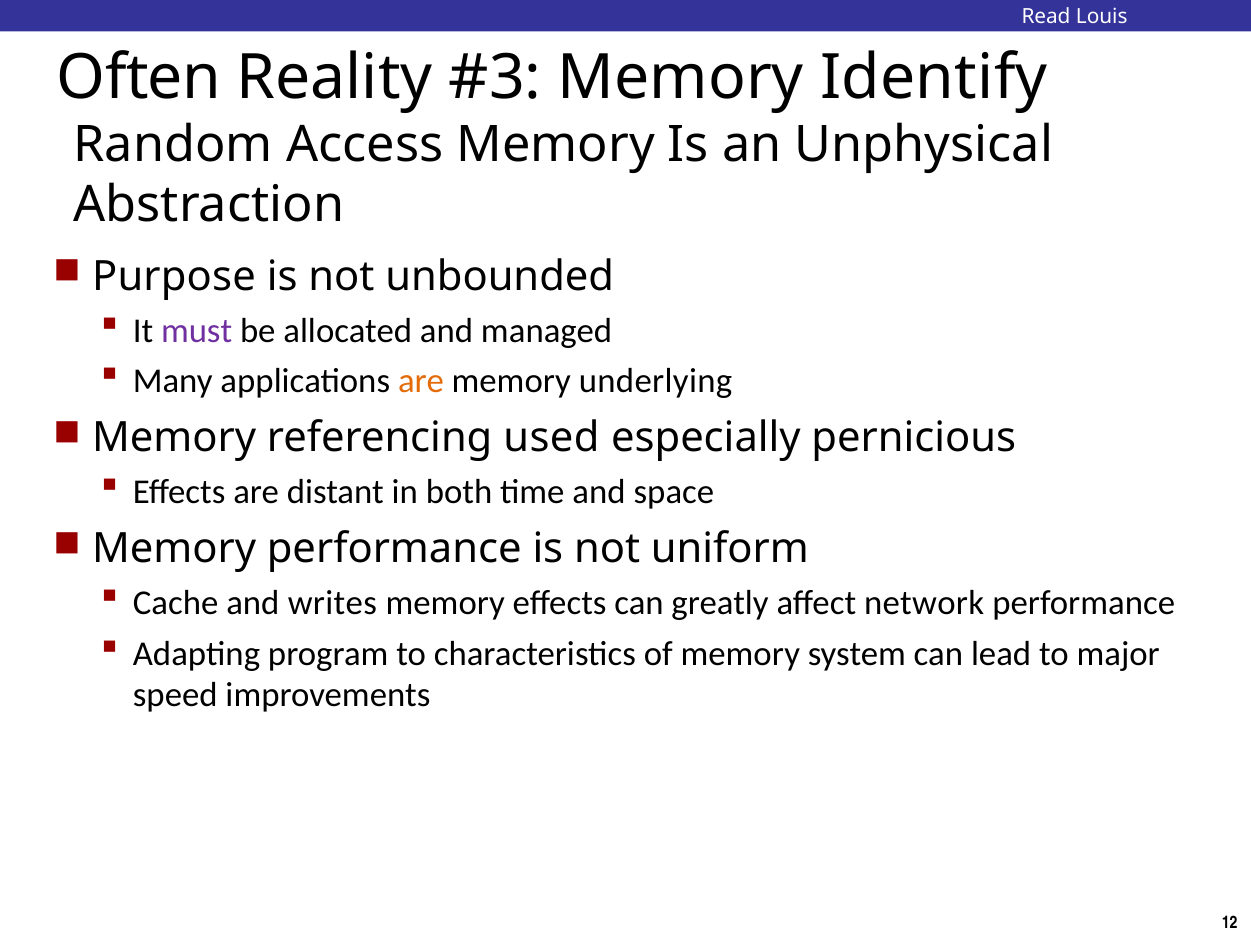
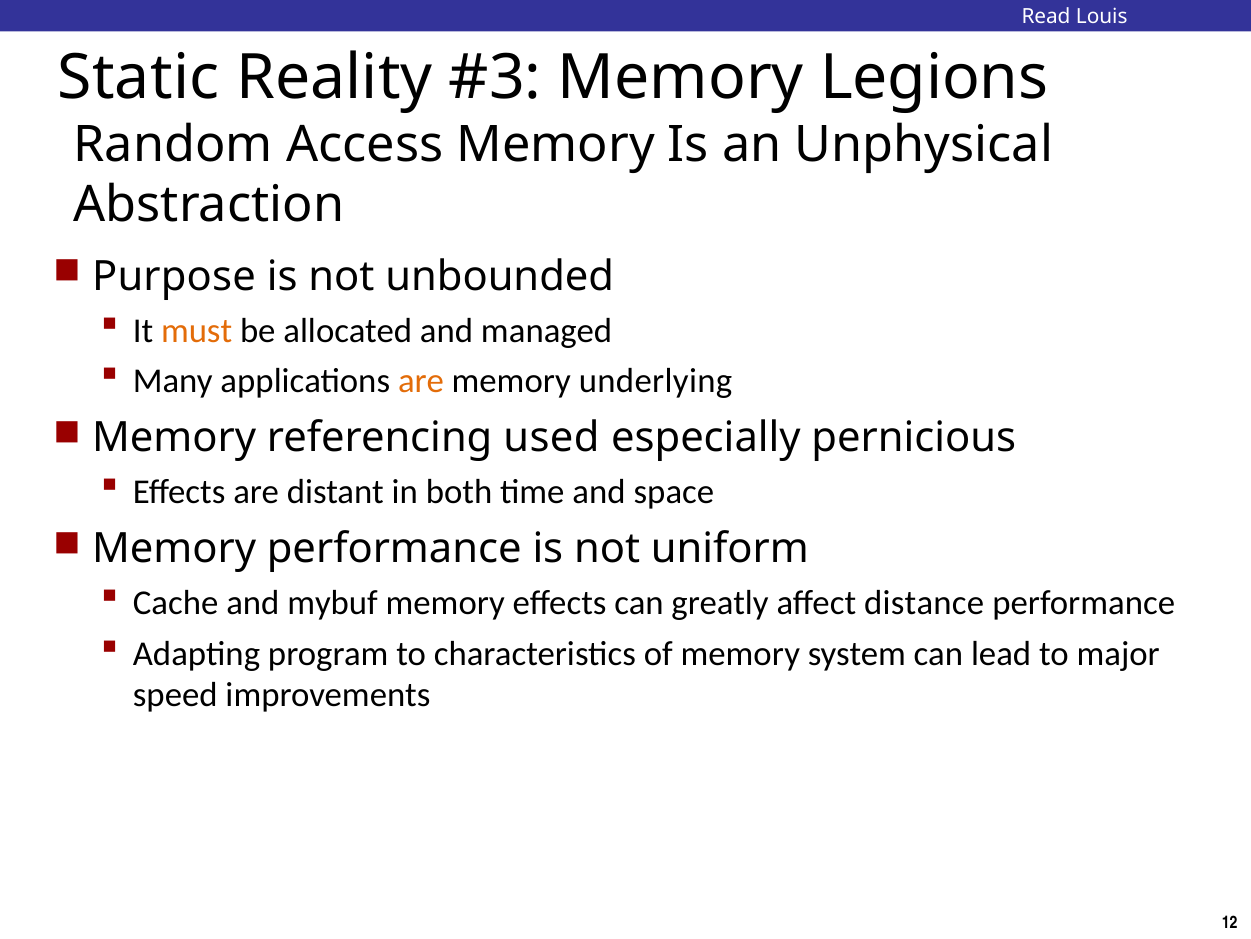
Often: Often -> Static (139, 78)
Identify: Identify -> Legions (934, 78)
must colour: purple -> orange (197, 331)
writes: writes -> mybuf (333, 603)
network: network -> distance (924, 603)
